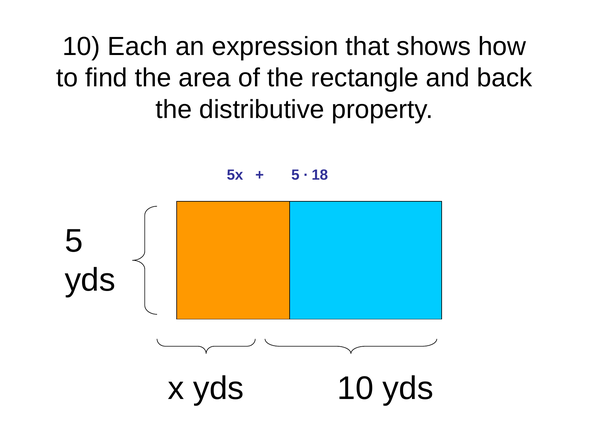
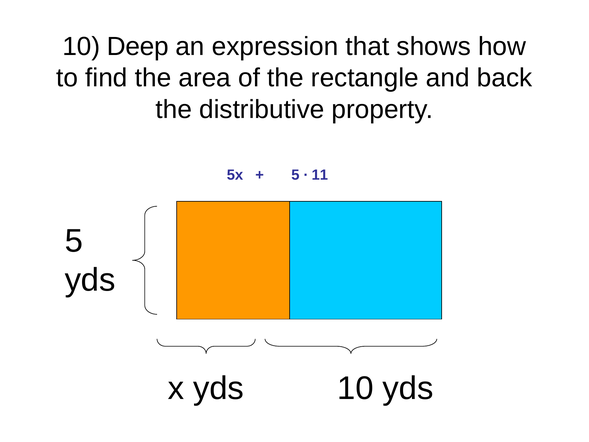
Each: Each -> Deep (138, 46)
18: 18 -> 11 (320, 175)
